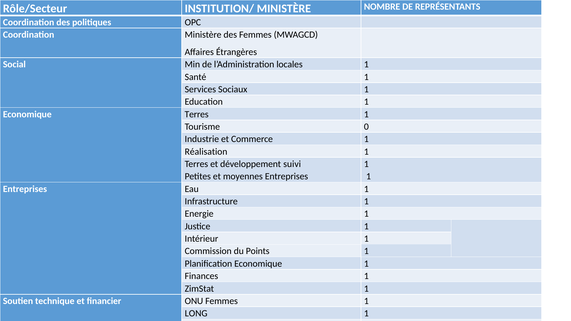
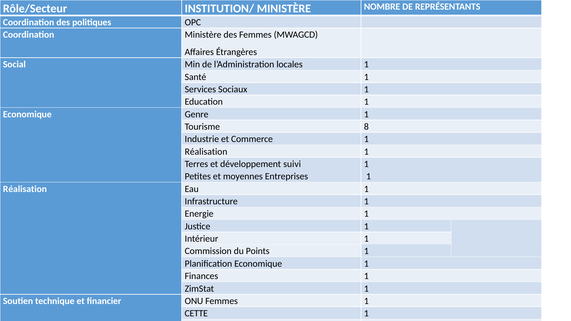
Economique Terres: Terres -> Genre (197, 114)
0: 0 -> 8 (366, 127)
Entreprises: Entreprises -> Réalisation (25, 189)
LONG: LONG -> CETTE (196, 314)
